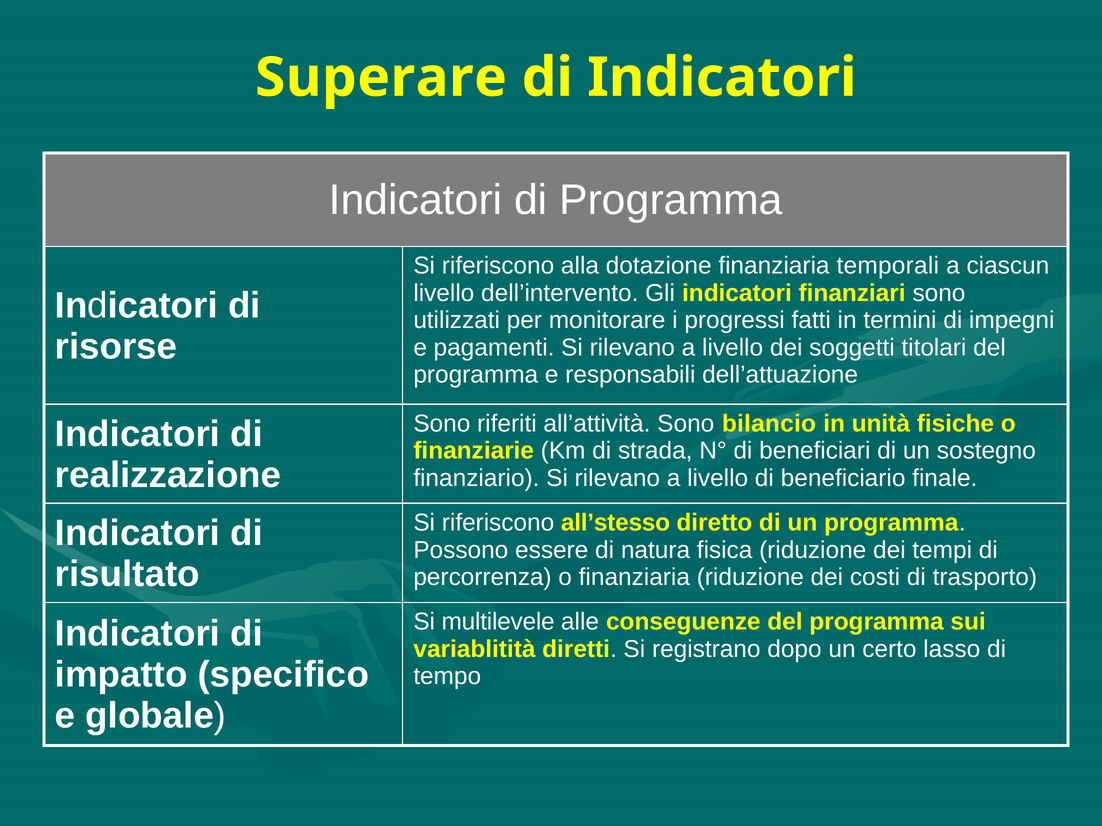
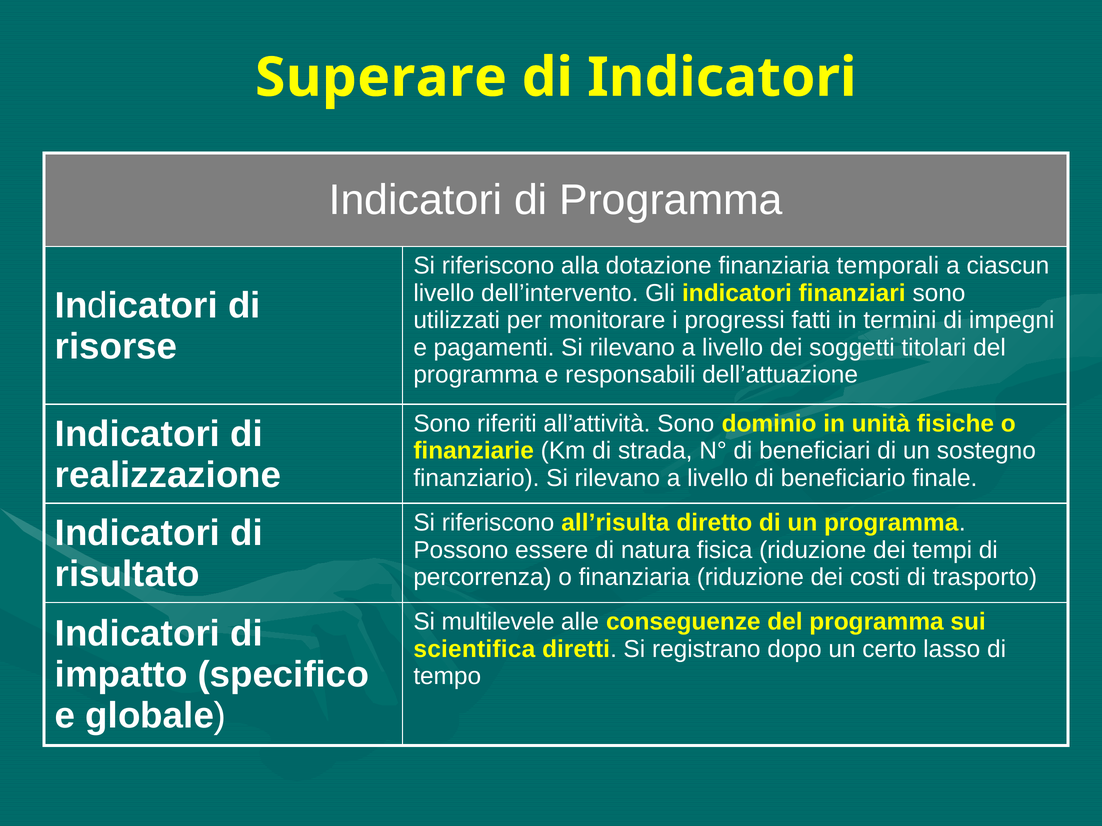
bilancio: bilancio -> dominio (769, 424)
all’stesso: all’stesso -> all’risulta (615, 523)
variablitità: variablitità -> scientifica (474, 649)
